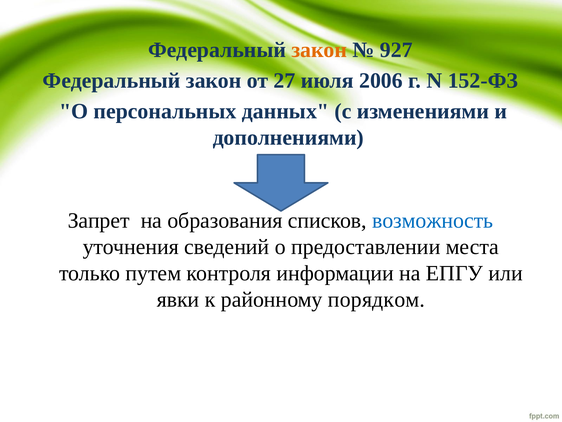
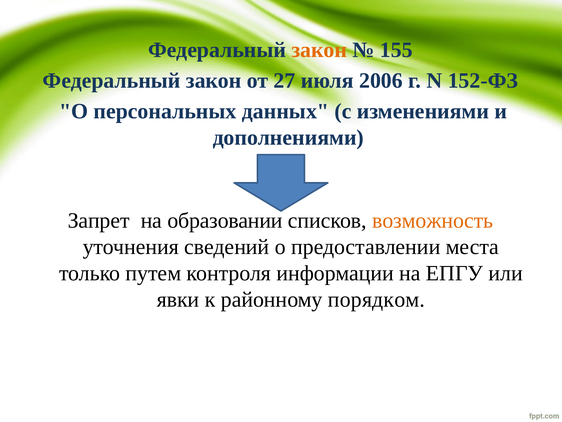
927: 927 -> 155 (396, 50)
образования: образования -> образовании (225, 220)
возможность colour: blue -> orange (433, 220)
